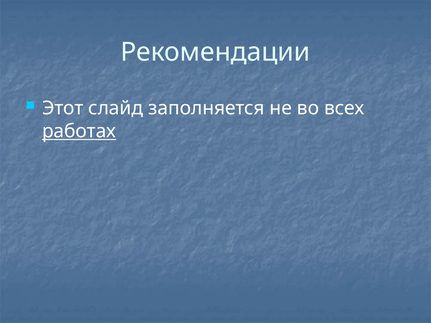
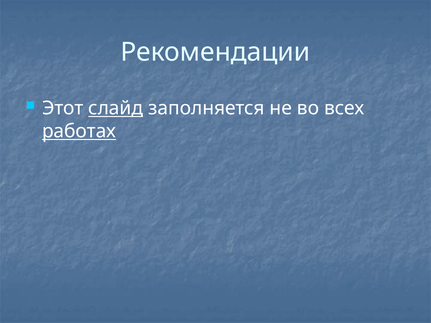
слайд underline: none -> present (116, 108)
